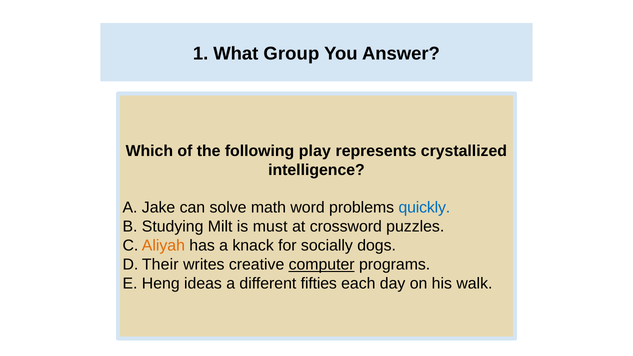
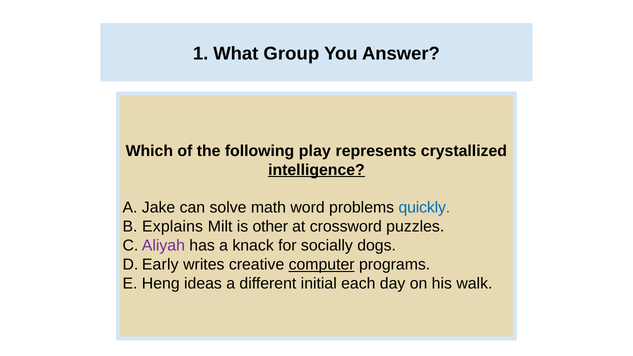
intelligence underline: none -> present (316, 170)
Studying: Studying -> Explains (173, 227)
must: must -> other (270, 227)
Aliyah colour: orange -> purple (163, 246)
Their: Their -> Early (160, 265)
fifties: fifties -> initial (319, 284)
